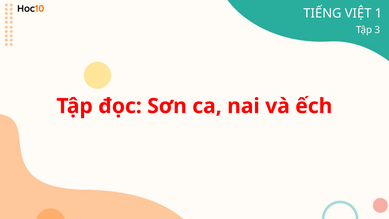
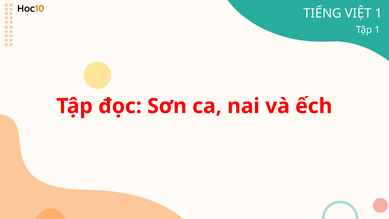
Tập 3: 3 -> 1 (377, 30)
